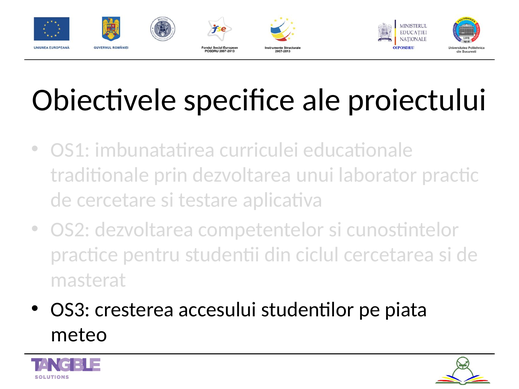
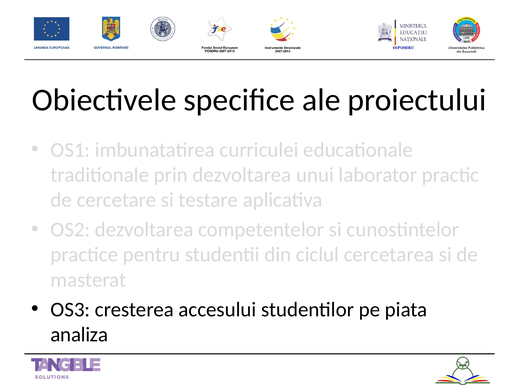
meteo: meteo -> analiza (79, 335)
